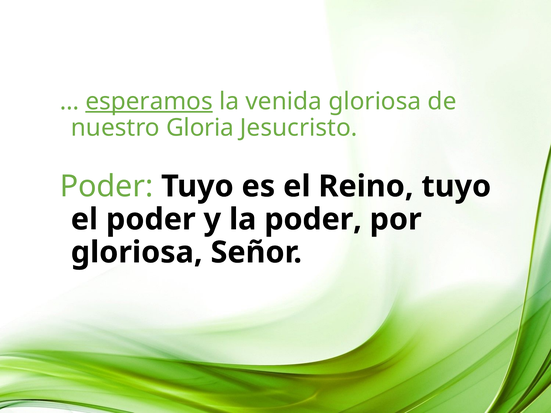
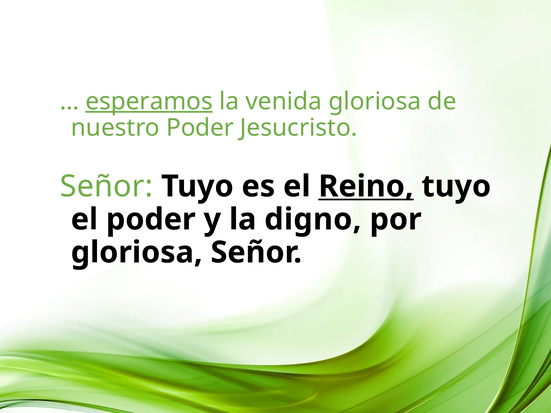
nuestro Gloria: Gloria -> Poder (200, 128)
Poder: Poder -> Señor (106, 186)
Reino underline: none -> present (366, 186)
la poder: poder -> digno (313, 219)
